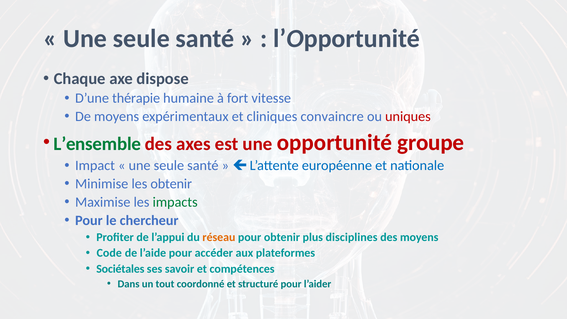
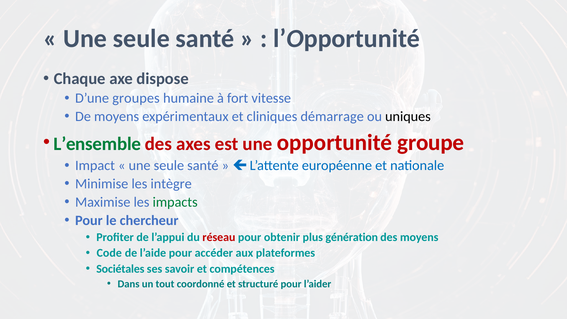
thérapie: thérapie -> groupes (136, 98)
convaincre: convaincre -> démarrage (332, 116)
uniques colour: red -> black (408, 116)
les obtenir: obtenir -> intègre (171, 184)
réseau colour: orange -> red (219, 237)
disciplines: disciplines -> génération (352, 237)
